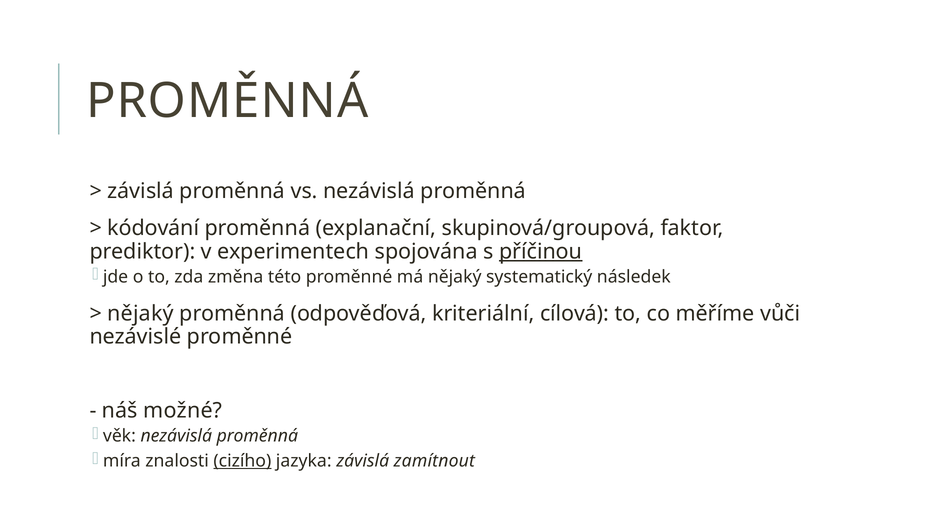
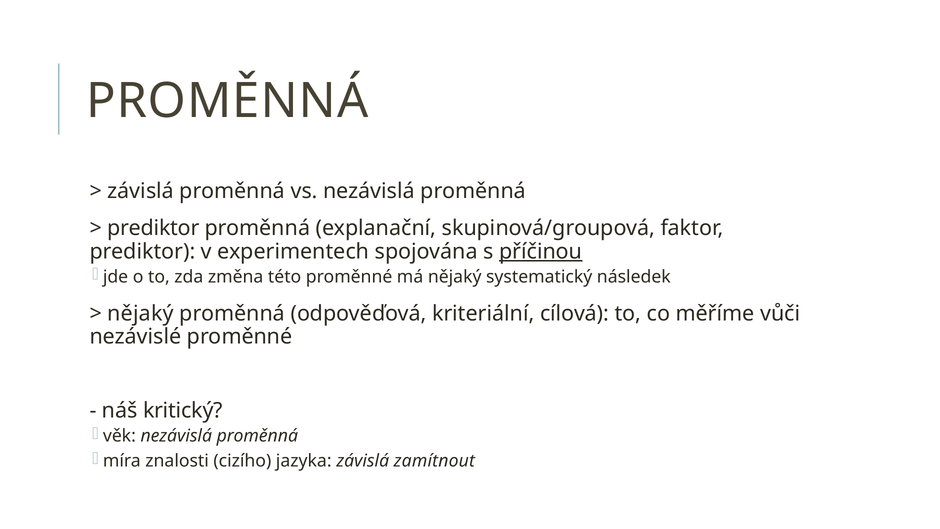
kódování: kódování -> prediktor (153, 228)
možné: možné -> kritický (183, 411)
cizího underline: present -> none (242, 461)
